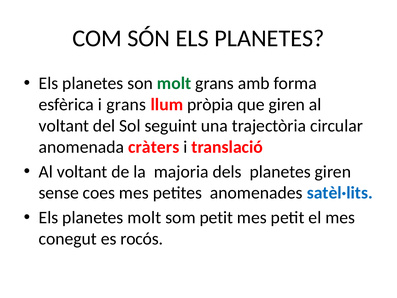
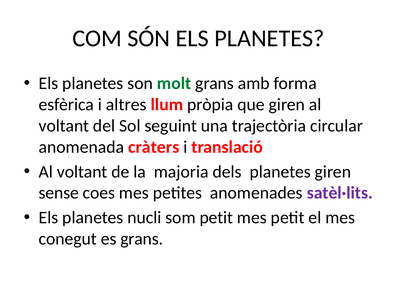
i grans: grans -> altres (126, 104)
satèl·lits colour: blue -> purple (340, 193)
planetes molt: molt -> nucli (144, 217)
es rocós: rocós -> grans (142, 239)
